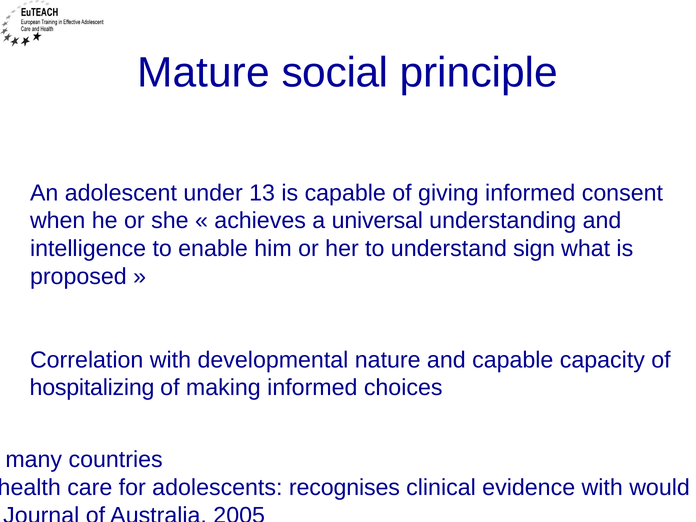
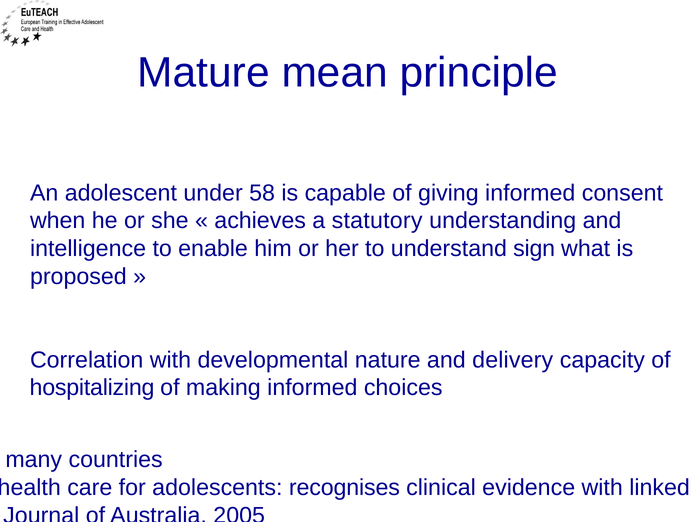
social: social -> mean (335, 73)
13: 13 -> 58 (262, 193)
universal: universal -> statutory (377, 221)
and capable: capable -> delivery (513, 360)
would: would -> linked (660, 488)
